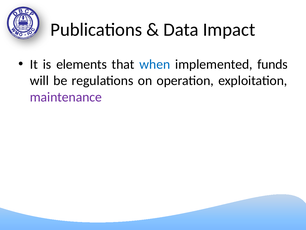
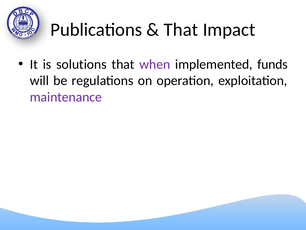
Data: Data -> That (181, 30)
elements: elements -> solutions (81, 64)
when colour: blue -> purple (155, 64)
